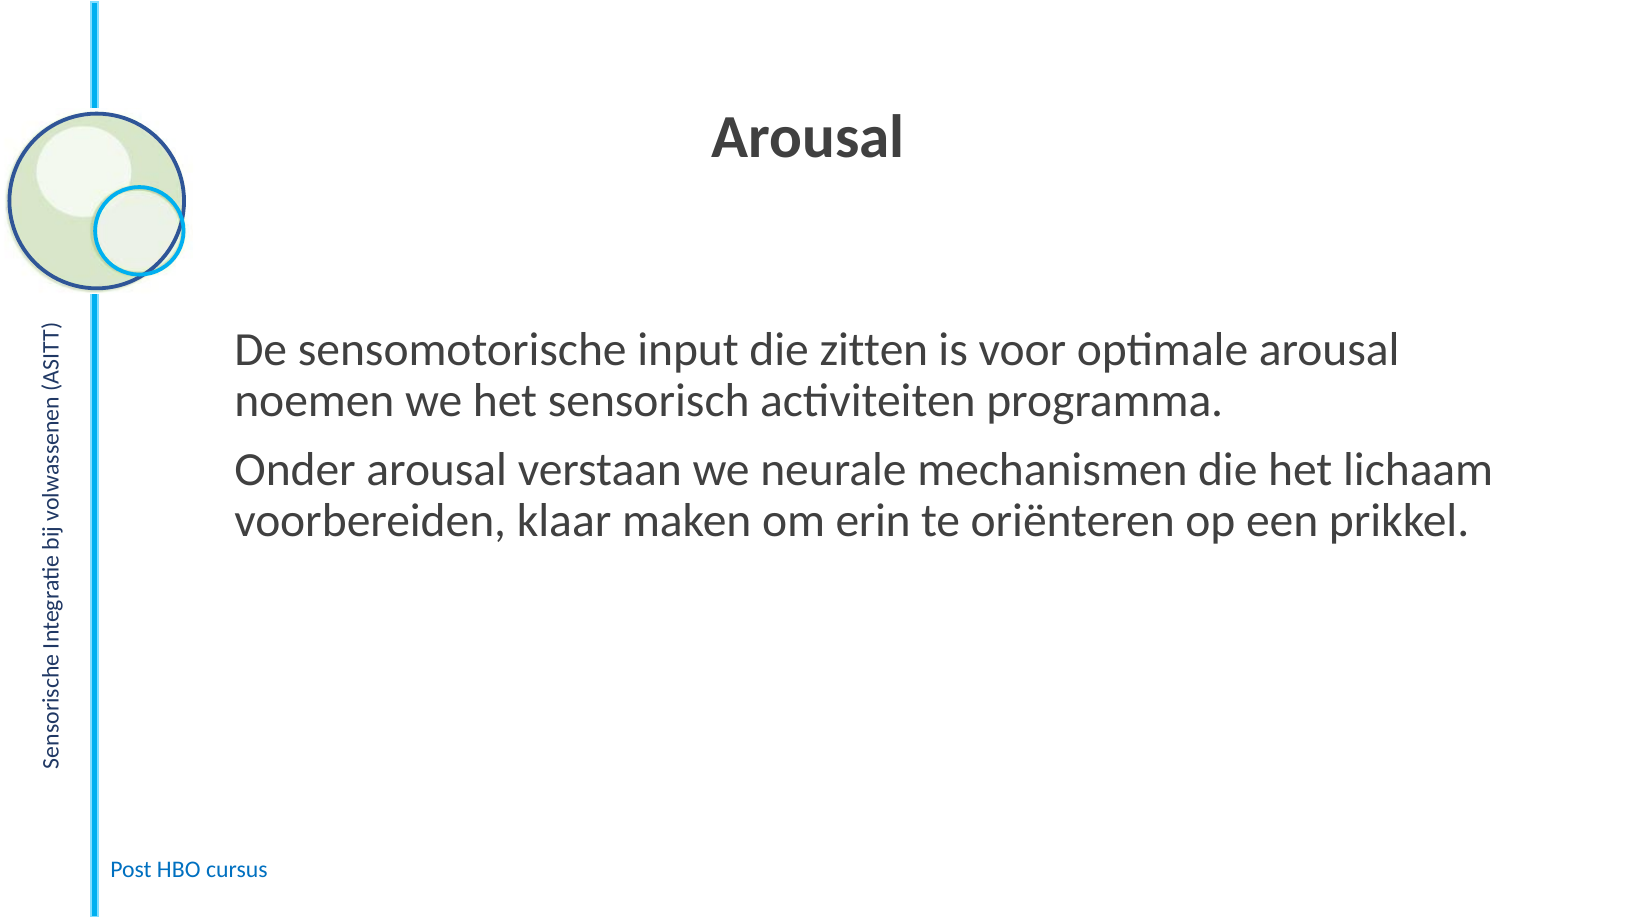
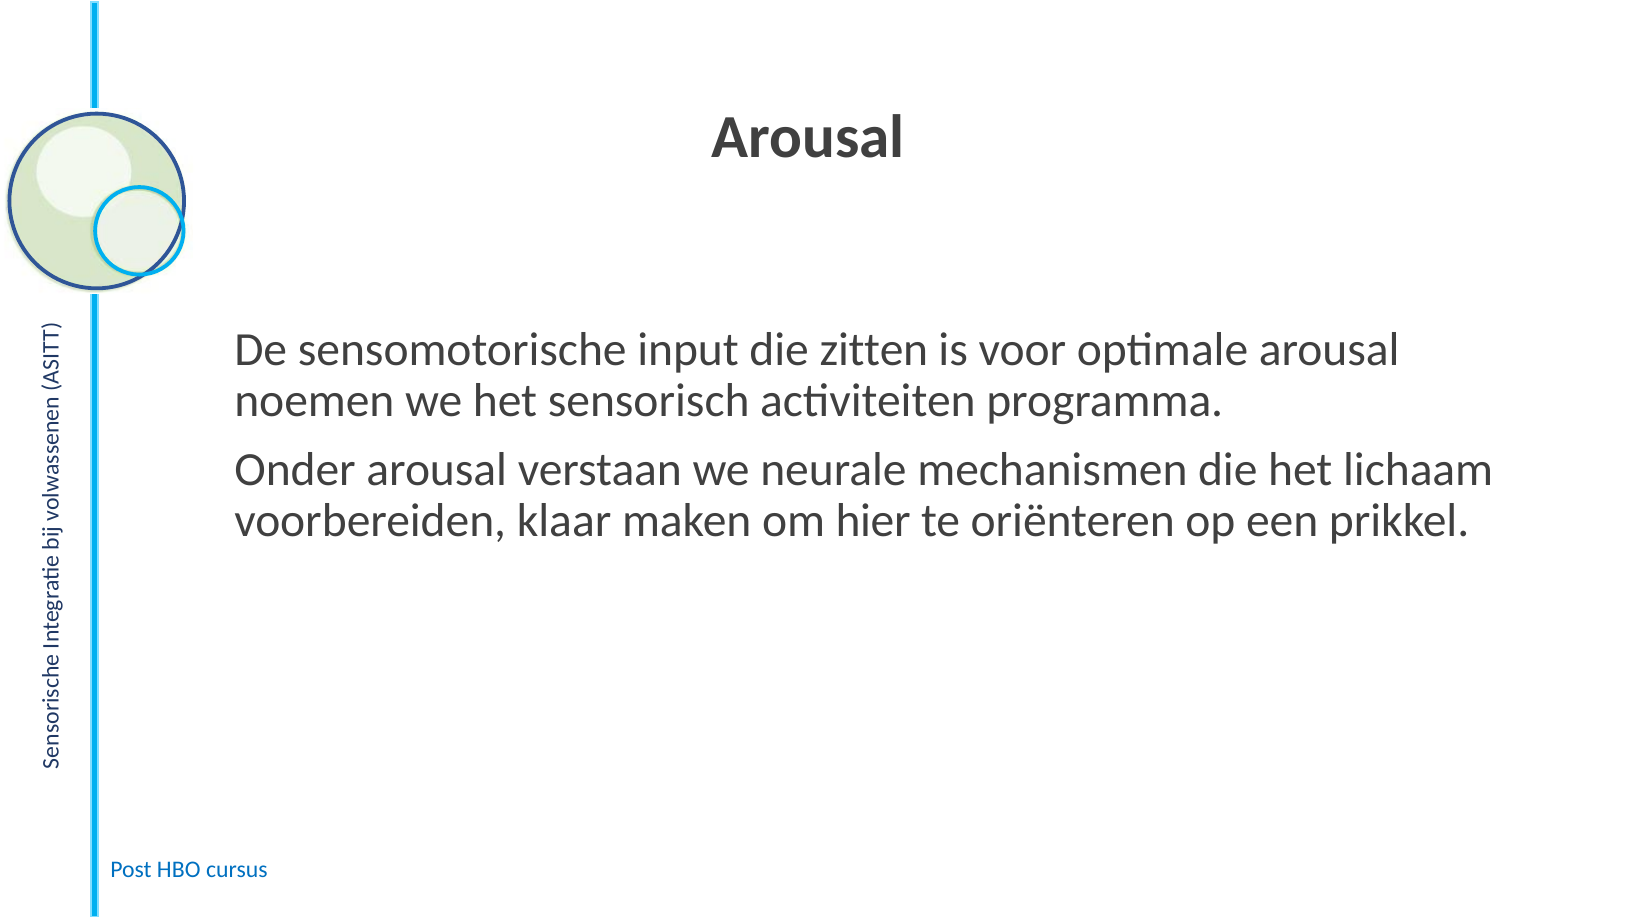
erin: erin -> hier (873, 521)
